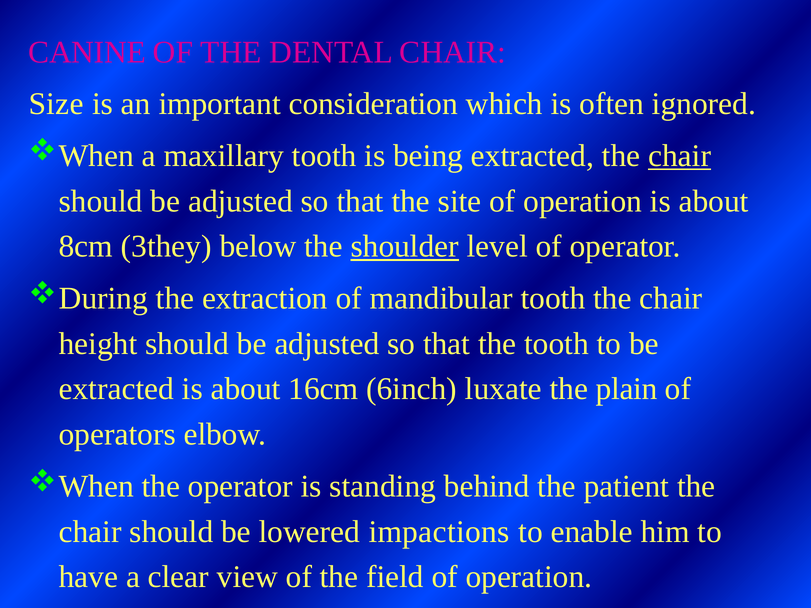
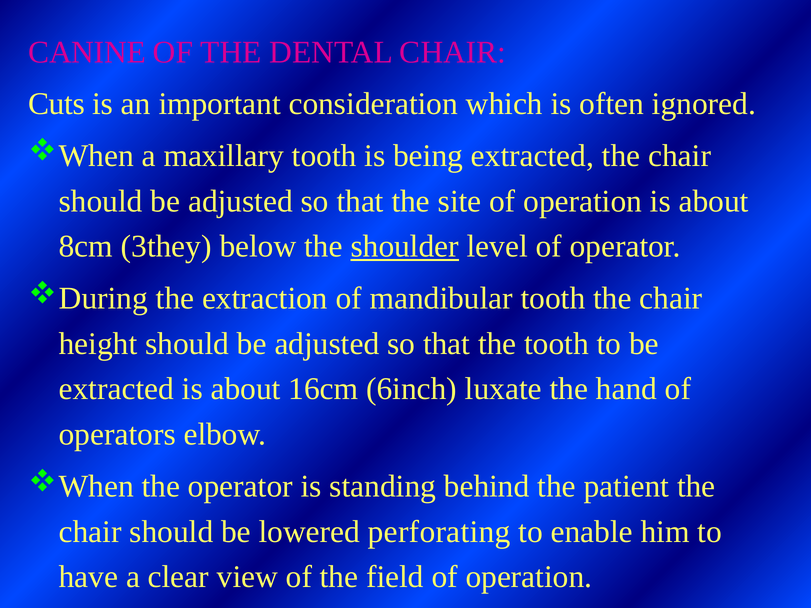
Size: Size -> Cuts (56, 104)
chair underline: present -> none (680, 156)
plain: plain -> hand (626, 389)
impactions: impactions -> perforating (439, 532)
